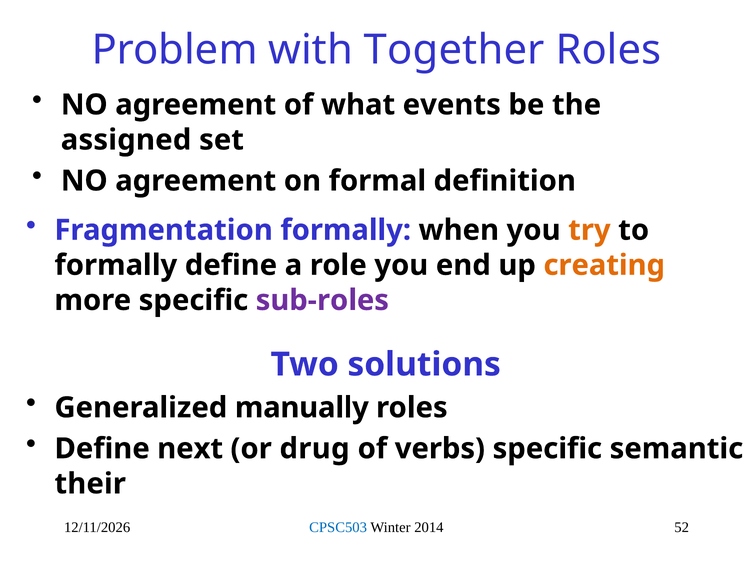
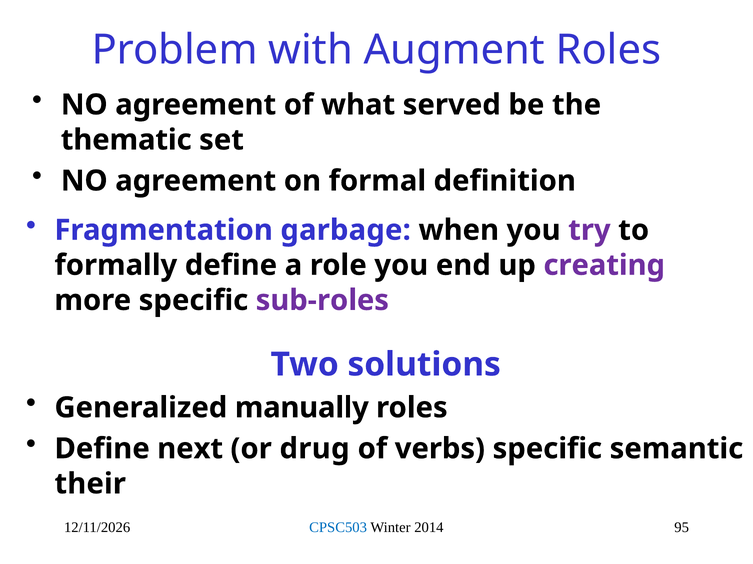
Together: Together -> Augment (454, 50)
events: events -> served (452, 105)
assigned: assigned -> thematic (126, 140)
Fragmentation formally: formally -> garbage (346, 230)
try colour: orange -> purple (589, 230)
creating colour: orange -> purple (604, 266)
52: 52 -> 95 (682, 528)
